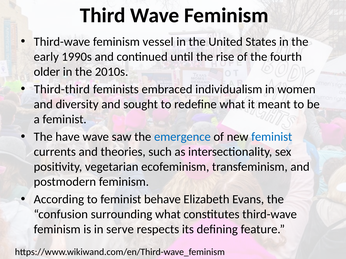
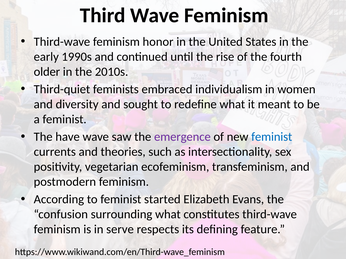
vessel: vessel -> honor (158, 42)
Third-third: Third-third -> Third-quiet (62, 89)
emergence colour: blue -> purple (182, 137)
behave: behave -> started (162, 200)
